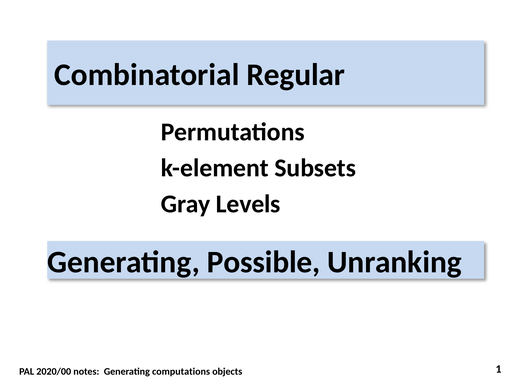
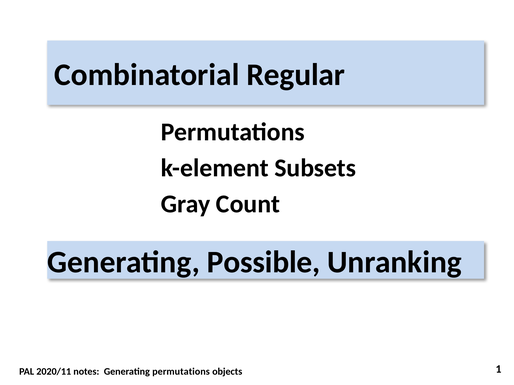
Levels: Levels -> Count (248, 204)
2020/00: 2020/00 -> 2020/11 (54, 372)
Generating computations: computations -> permutations (181, 372)
